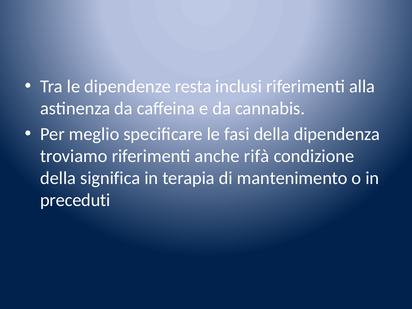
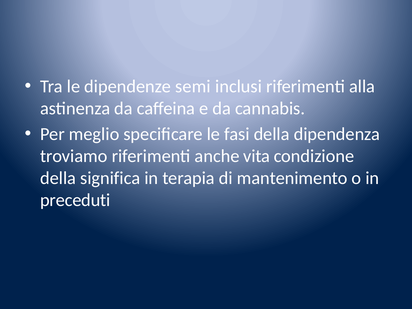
resta: resta -> semi (193, 86)
rifà: rifà -> vita (257, 156)
